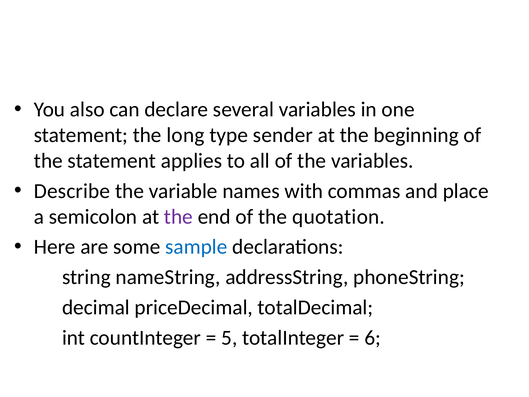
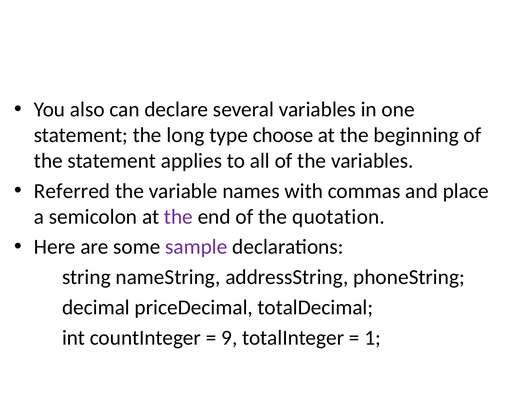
sender: sender -> choose (283, 135)
Describe: Describe -> Referred (72, 191)
sample colour: blue -> purple (196, 247)
5: 5 -> 9 (229, 338)
6: 6 -> 1 (373, 338)
